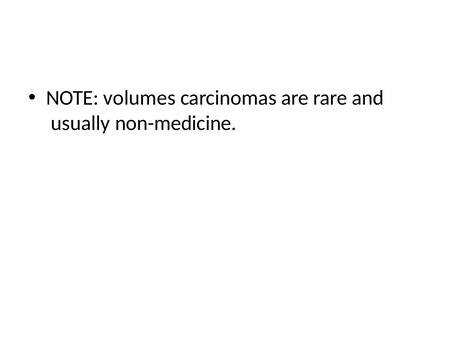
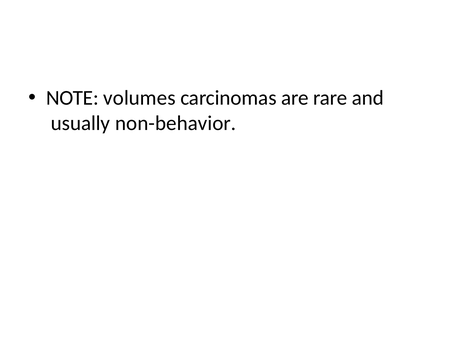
non-medicine: non-medicine -> non-behavior (176, 123)
